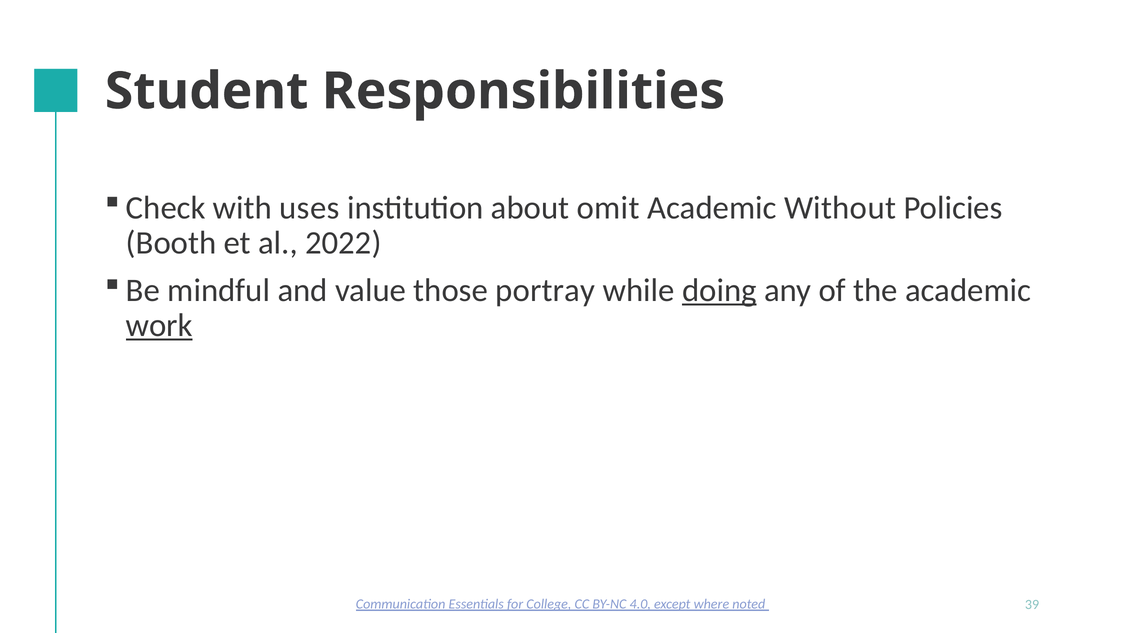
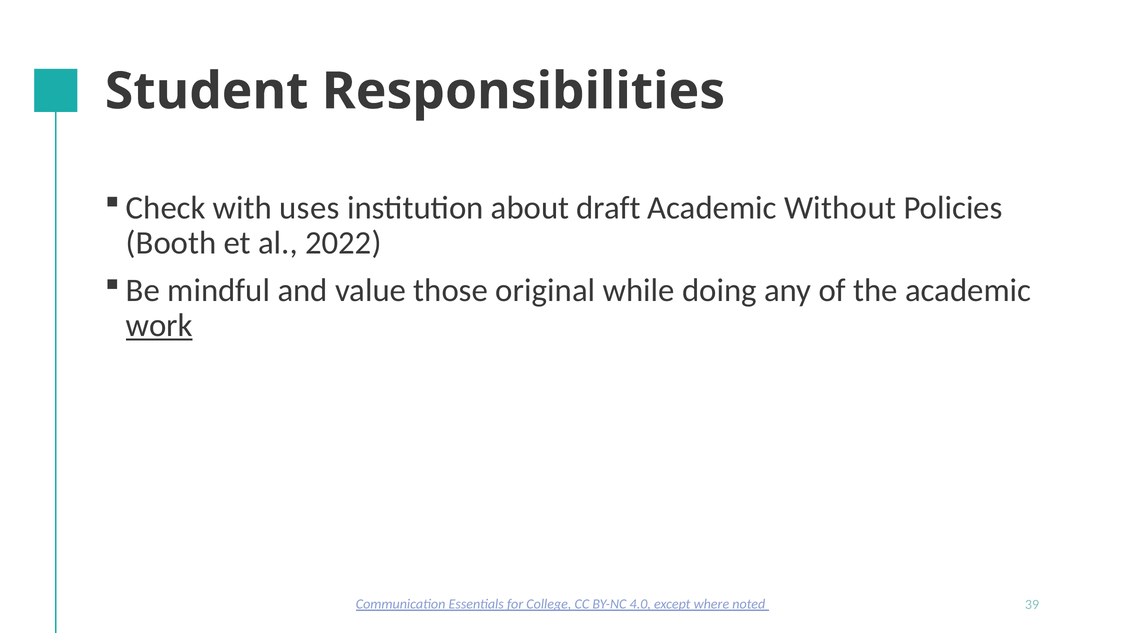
omit: omit -> draft (609, 208)
portray: portray -> original (545, 290)
doing underline: present -> none (719, 290)
